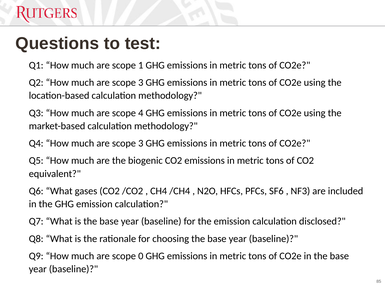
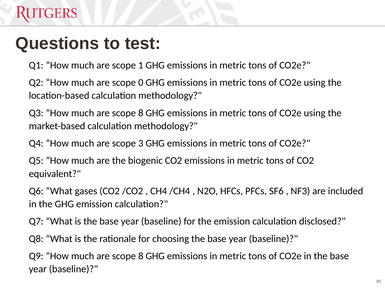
3: 3 -> 0 (141, 83)
4: 4 -> 8 (141, 113)
0: 0 -> 8 (141, 256)
